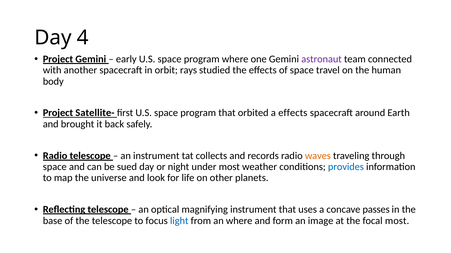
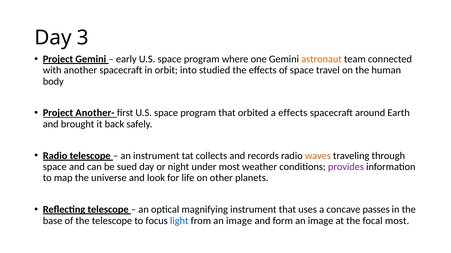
4: 4 -> 3 (83, 38)
astronaut colour: purple -> orange (322, 59)
rays: rays -> into (188, 70)
Satellite-: Satellite- -> Another- (95, 113)
provides colour: blue -> purple (346, 167)
from an where: where -> image (239, 221)
